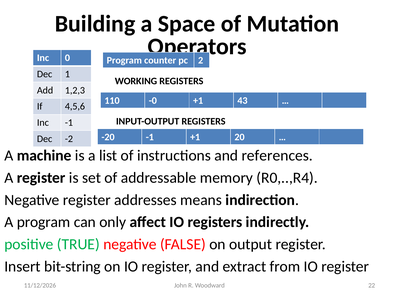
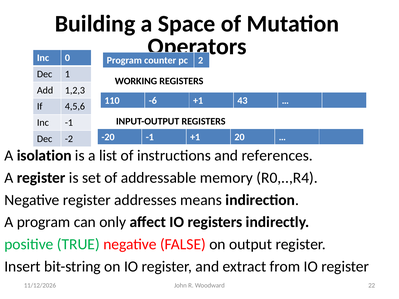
-0: -0 -> -6 (153, 101)
machine: machine -> isolation (44, 156)
